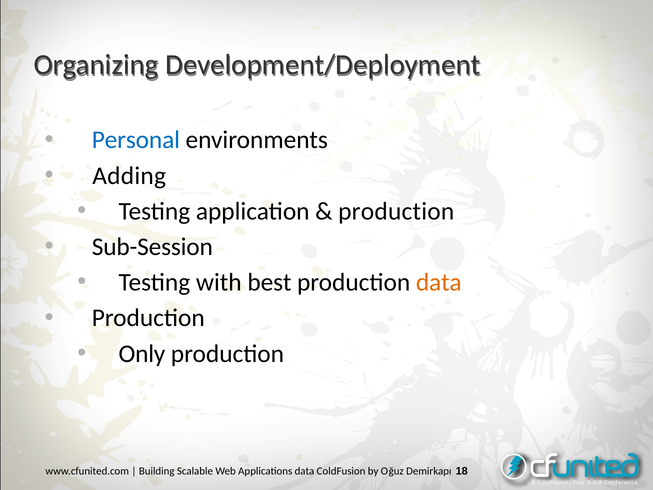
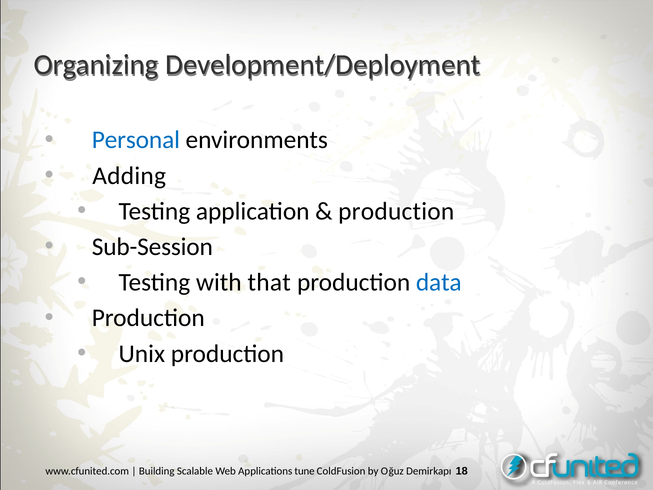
best: best -> that (269, 282)
data colour: orange -> blue (439, 282)
Only: Only -> Unix (142, 353)
data: data -> tune (305, 471)
